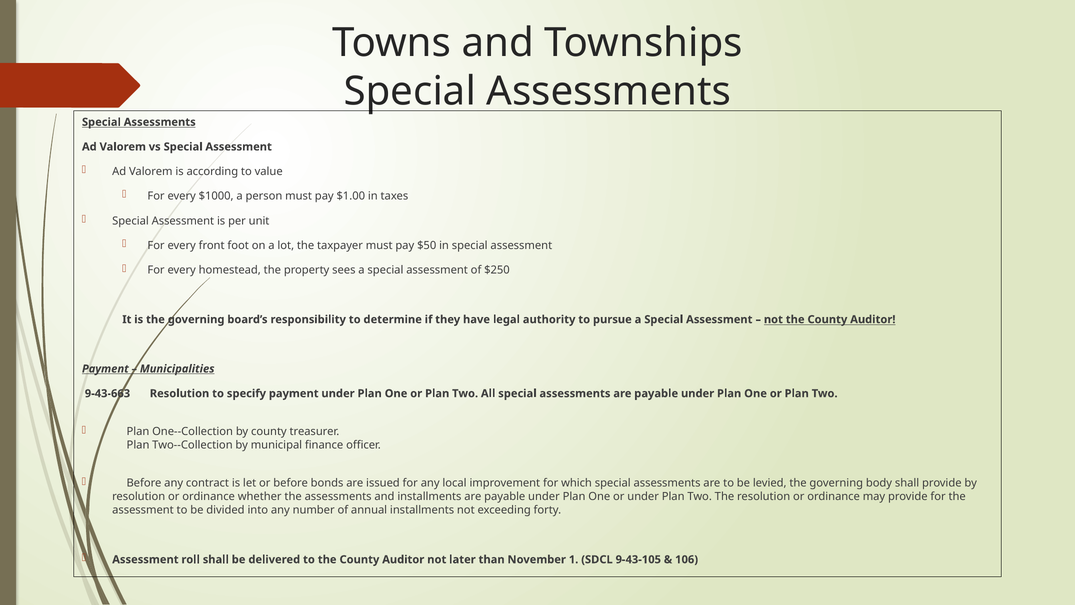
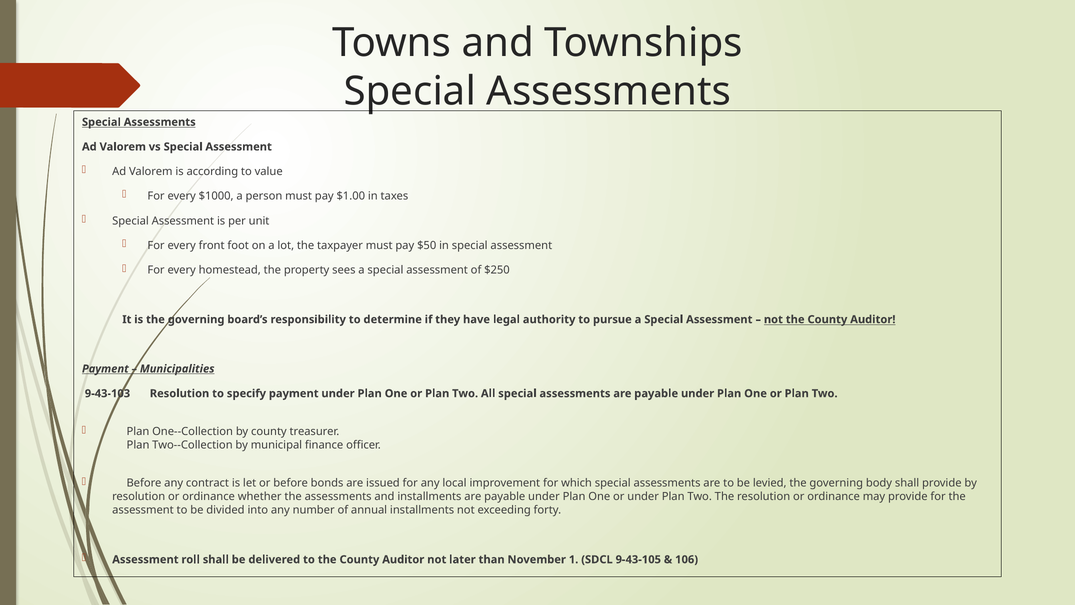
9-43-663: 9-43-663 -> 9-43-103 (107, 393)
